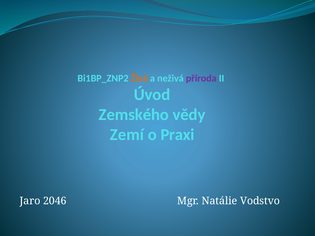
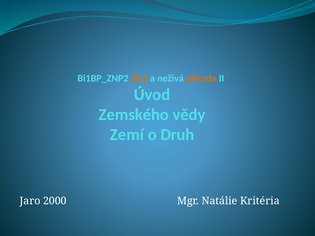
příroda colour: purple -> orange (201, 78)
Praxi: Praxi -> Druh (177, 135)
2046: 2046 -> 2000 (55, 201)
Vodstvo: Vodstvo -> Kritéria (260, 201)
